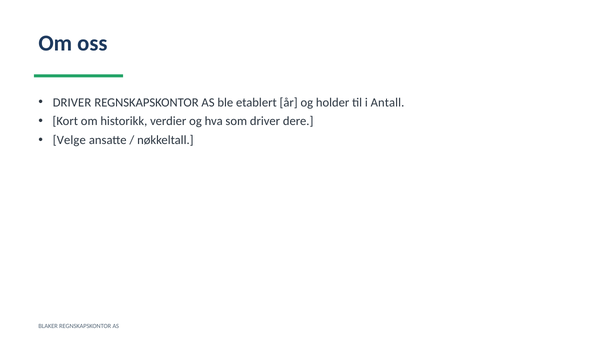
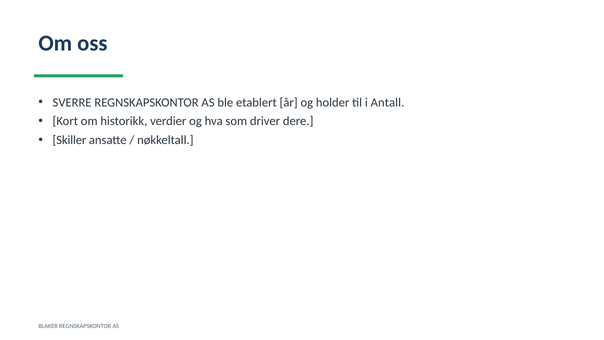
DRIVER: DRIVER -> SVERRE (72, 102)
Velge: Velge -> Skiller (69, 140)
